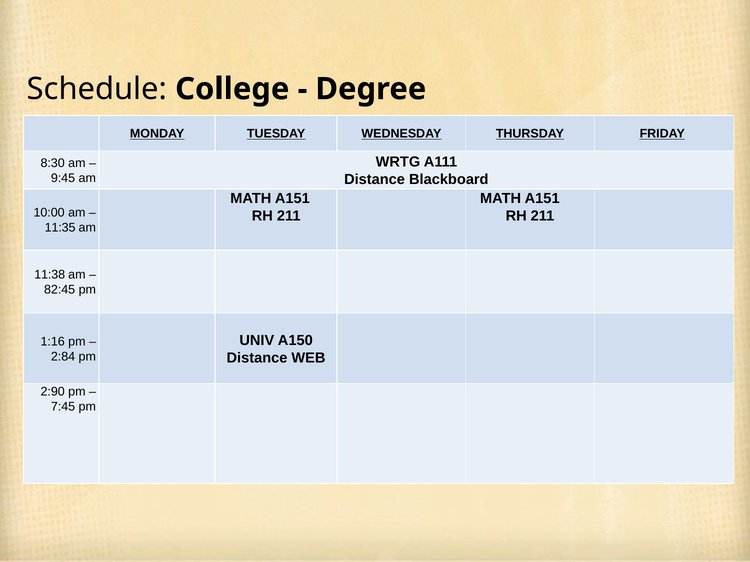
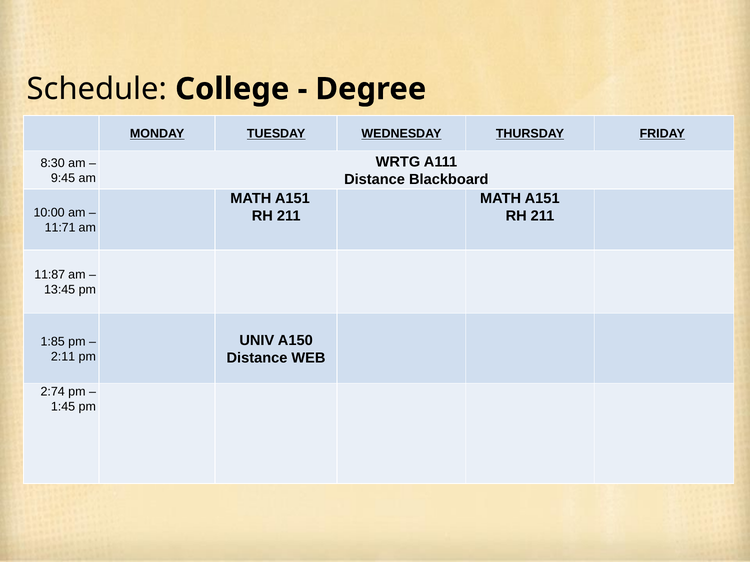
11:35: 11:35 -> 11:71 (60, 228)
11:38: 11:38 -> 11:87 (50, 275)
82:45: 82:45 -> 13:45 (60, 290)
1:16: 1:16 -> 1:85 (53, 342)
2:84: 2:84 -> 2:11 (63, 357)
2:90: 2:90 -> 2:74 (53, 392)
7:45: 7:45 -> 1:45 (63, 407)
